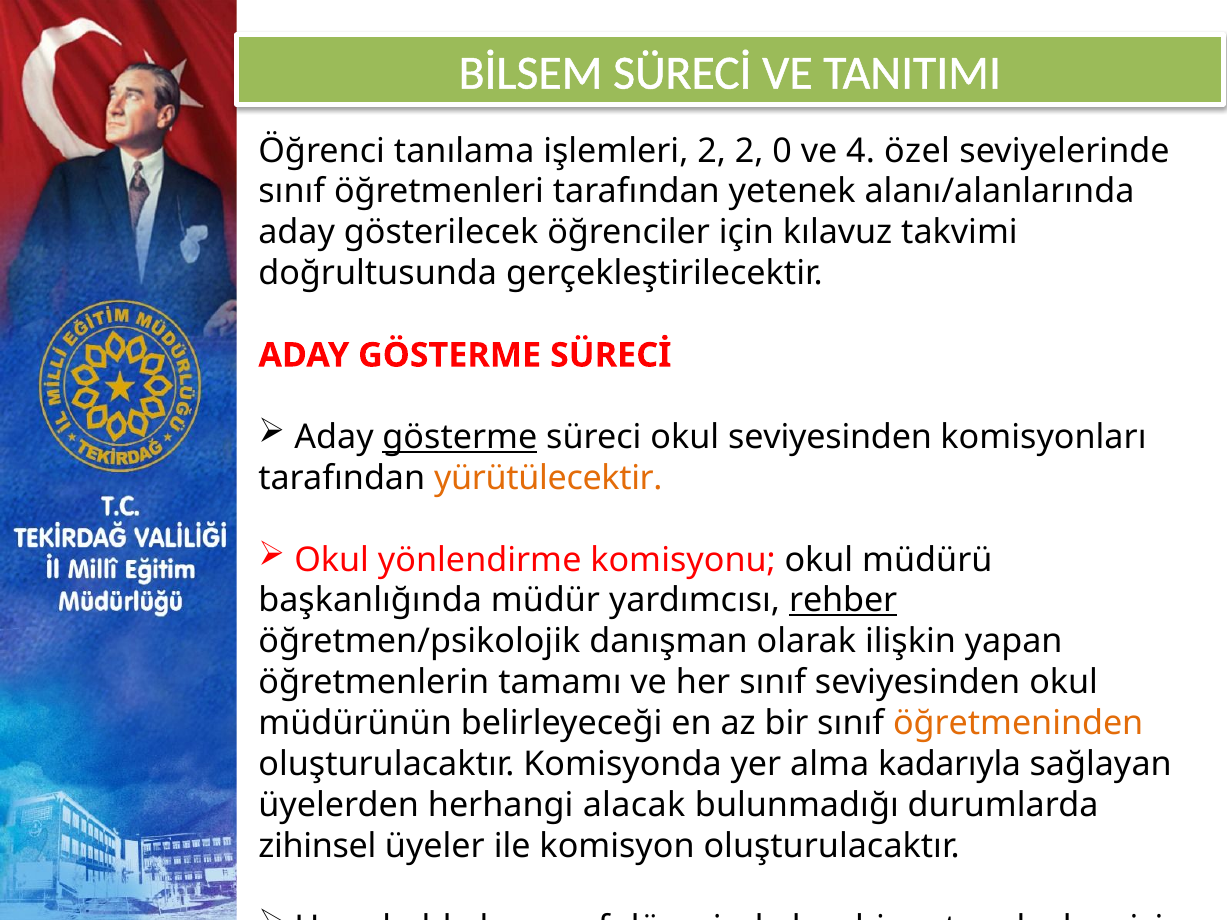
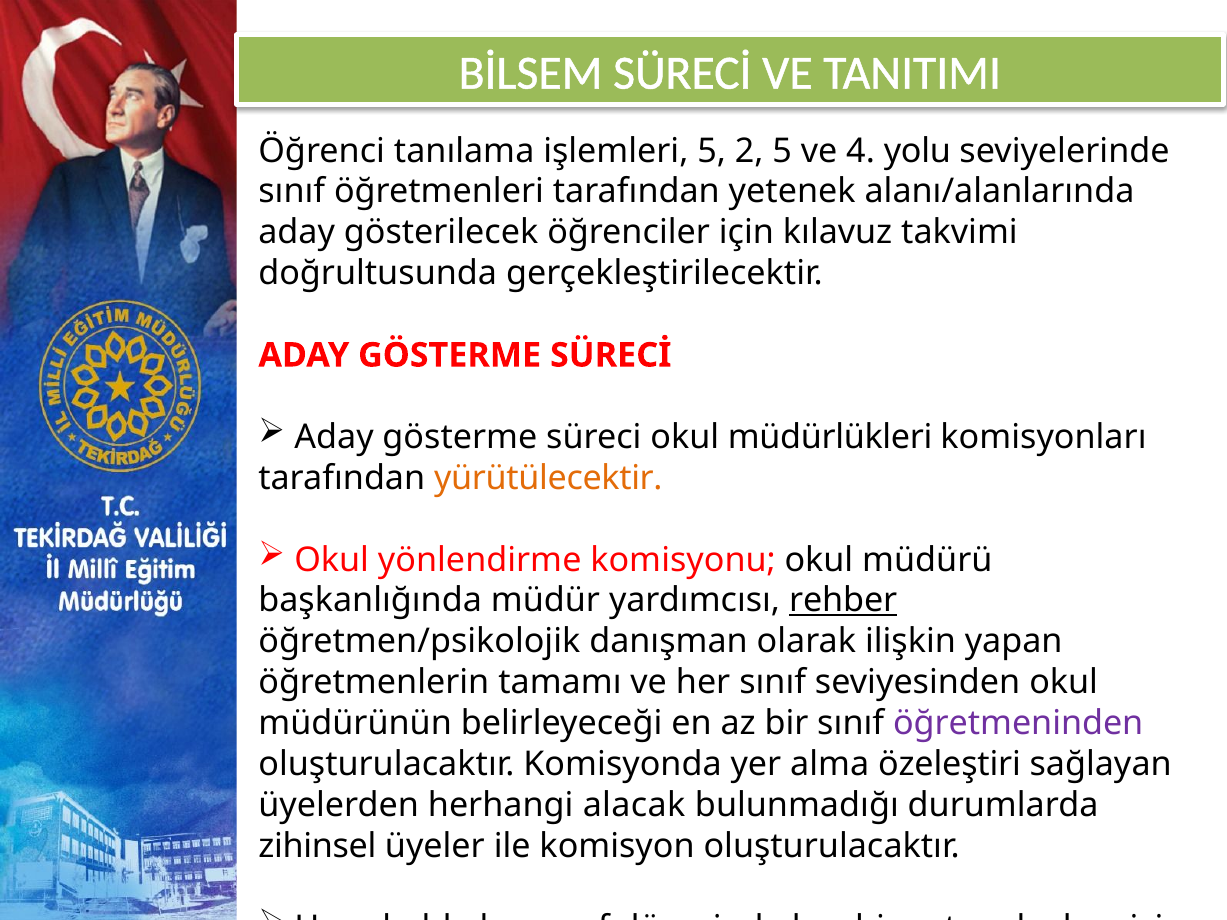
işlemleri 2: 2 -> 5 (712, 151)
2 0: 0 -> 5 (782, 151)
özel: özel -> yolu (917, 151)
gösterme underline: present -> none (460, 437)
okul seviyesinden: seviyesinden -> müdürlükleri (830, 437)
öğretmeninden colour: orange -> purple (1018, 724)
kadarıyla: kadarıyla -> özeleştiri (950, 765)
